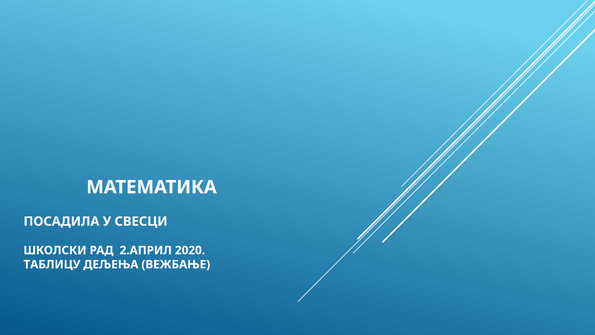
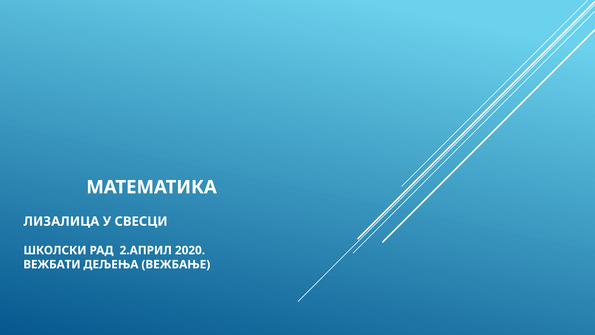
ПОСАДИЛА: ПОСАДИЛА -> ЛИЗАЛИЦА (61, 221)
ТАБЛИЦУ: ТАБЛИЦУ -> ВЕЖБАТИ (52, 264)
